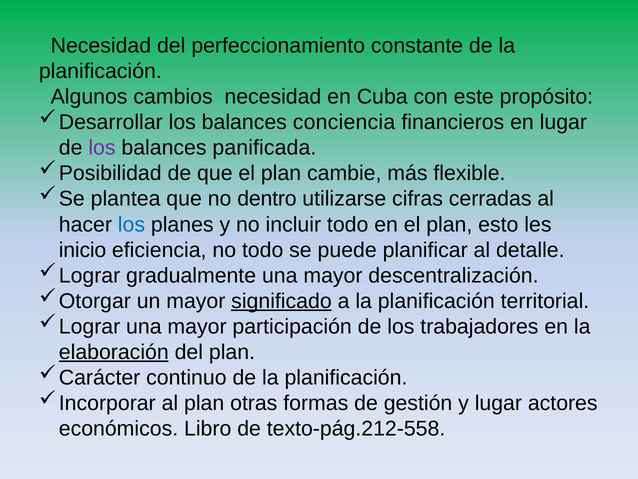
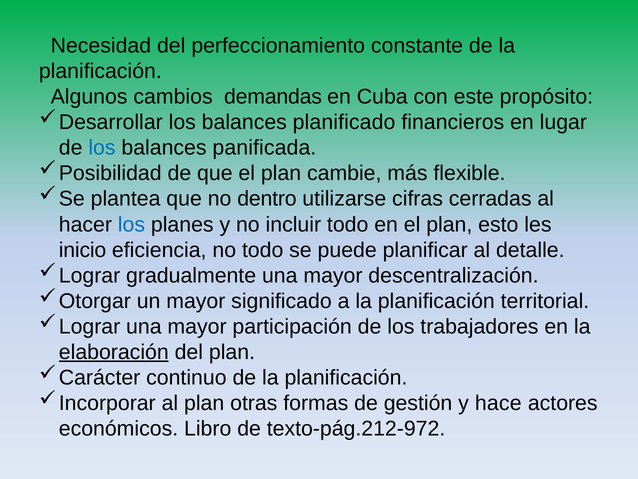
cambios necesidad: necesidad -> demandas (273, 97)
conciencia: conciencia -> planificado (344, 122)
los colour: purple -> blue (102, 148)
significado underline: present -> none (281, 301)
y lugar: lugar -> hace (498, 403)
texto-pág.212-558: texto-pág.212-558 -> texto-pág.212-972 (356, 428)
